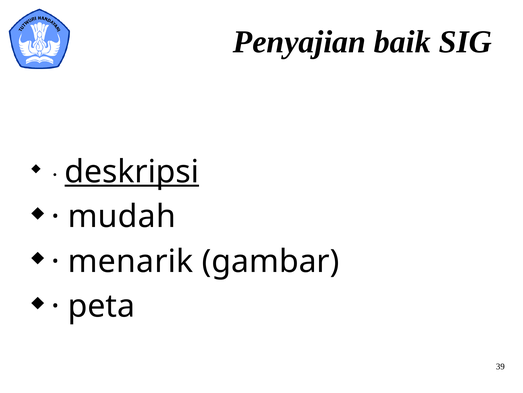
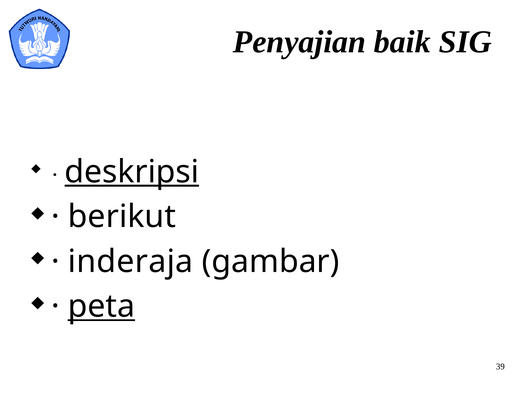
mudah: mudah -> berikut (122, 216)
menarik: menarik -> inderaja (131, 261)
peta underline: none -> present (101, 306)
